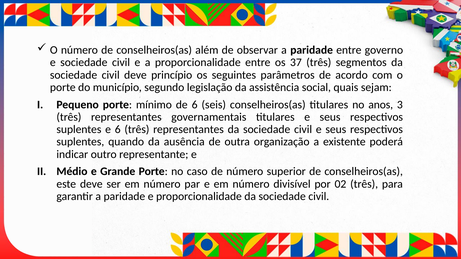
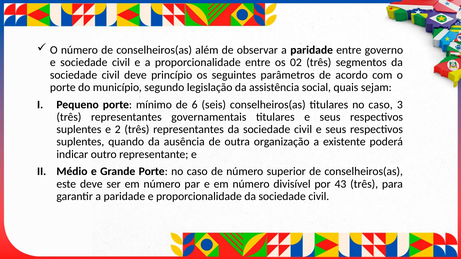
37: 37 -> 02 (296, 63)
titulares no anos: anos -> caso (381, 105)
e 6: 6 -> 2 (118, 130)
02: 02 -> 43 (340, 184)
